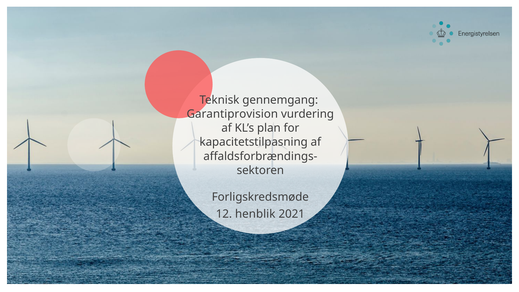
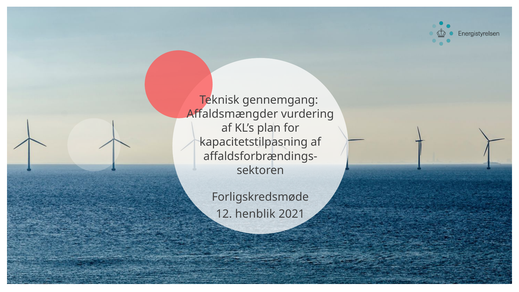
Garantiprovision: Garantiprovision -> Affaldsmængder (232, 114)
